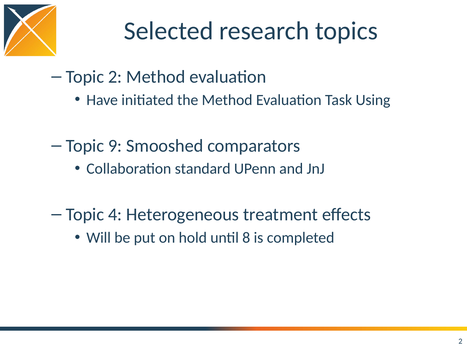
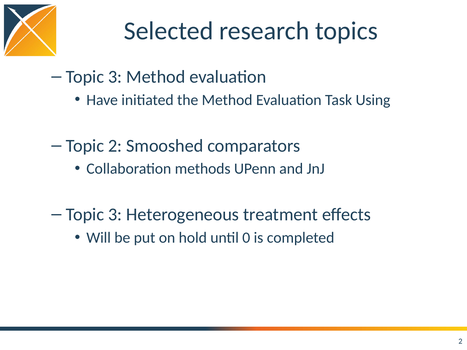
2: 2 -> 3 (115, 77)
Topic 9: 9 -> 2 (115, 146)
standard: standard -> methods (203, 169)
4: 4 -> 3 (115, 215)
8: 8 -> 0 (246, 238)
